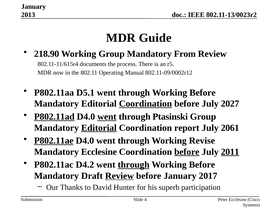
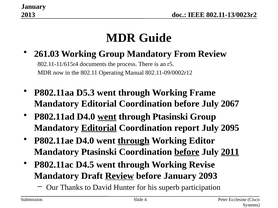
218.90: 218.90 -> 261.03 (47, 54)
D5.1: D5.1 -> D5.3 (85, 93)
Before: Before -> Frame (203, 93)
Coordination underline: present -> none (145, 104)
2027: 2027 -> 2067 (230, 104)
P802.11ad underline: present -> none (54, 117)
2061: 2061 -> 2095 (230, 128)
P802.11ae underline: present -> none (54, 141)
through underline: none -> present (134, 141)
Revise: Revise -> Editor (202, 141)
Mandatory Ecclesine: Ecclesine -> Ptasinski (99, 152)
D4.2: D4.2 -> D4.5 (85, 165)
through underline: present -> none (134, 165)
Before: Before -> Revise (202, 165)
2017: 2017 -> 2093 (208, 176)
